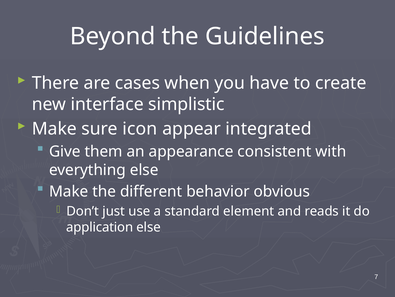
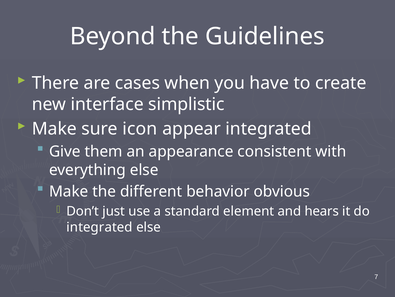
reads: reads -> hears (322, 211)
application: application -> integrated (100, 227)
